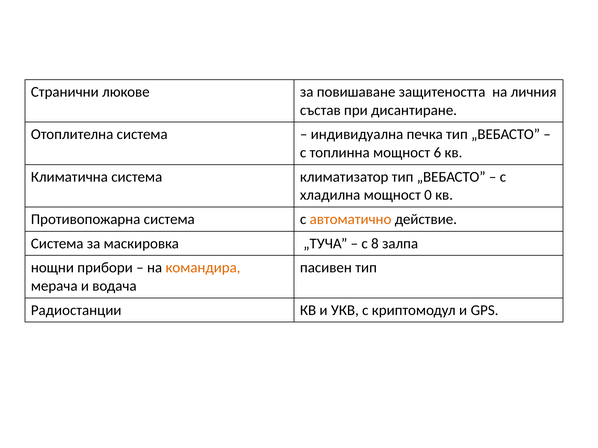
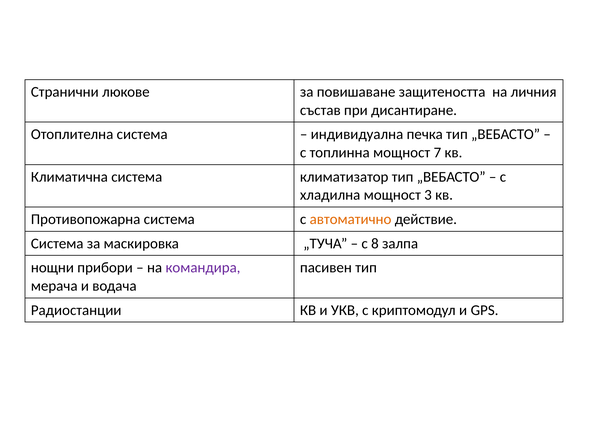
6: 6 -> 7 (437, 153)
0: 0 -> 3 (428, 195)
командира colour: orange -> purple (203, 268)
